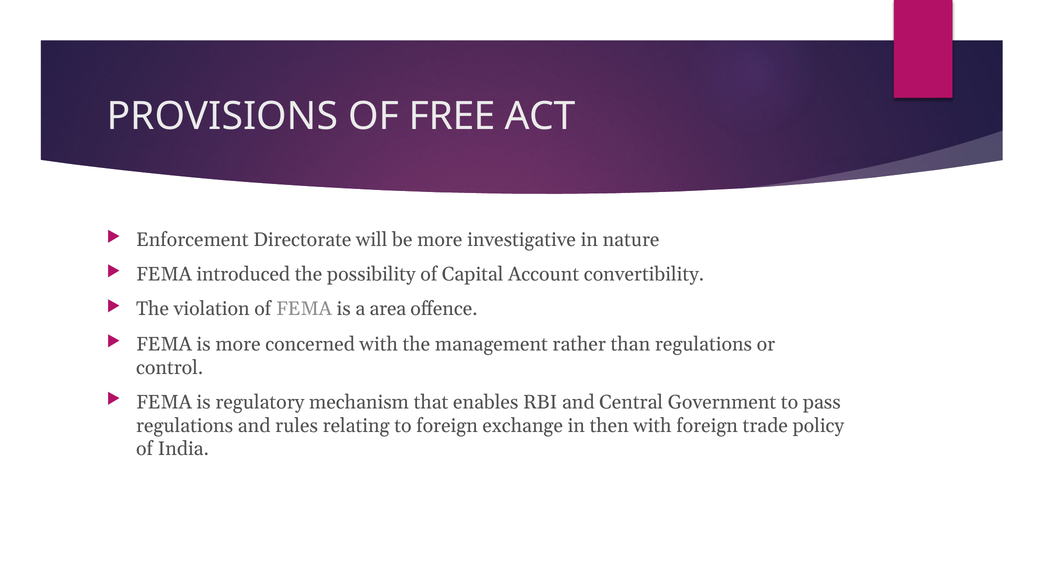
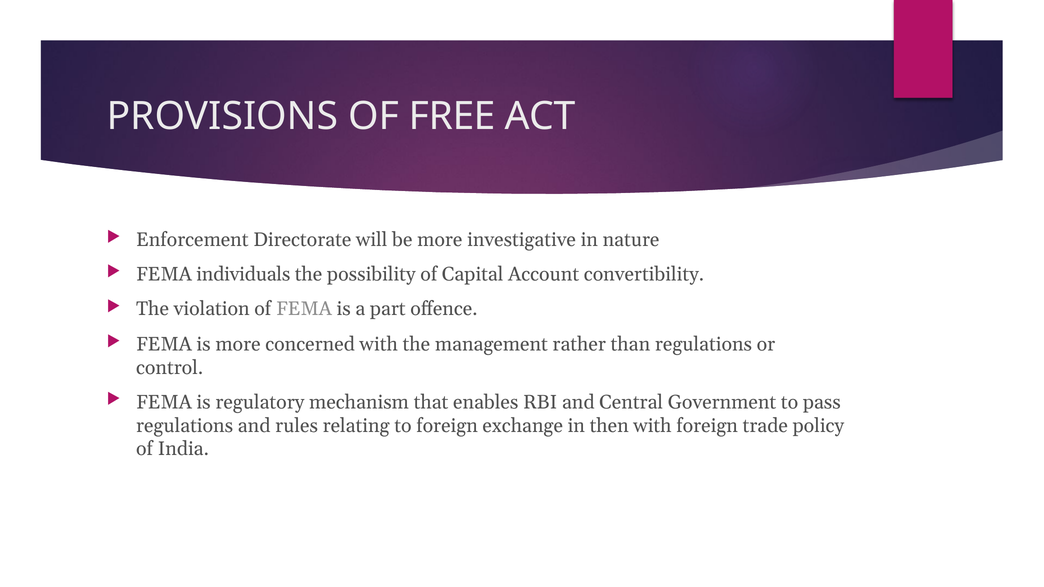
introduced: introduced -> individuals (243, 274)
area: area -> part (388, 309)
